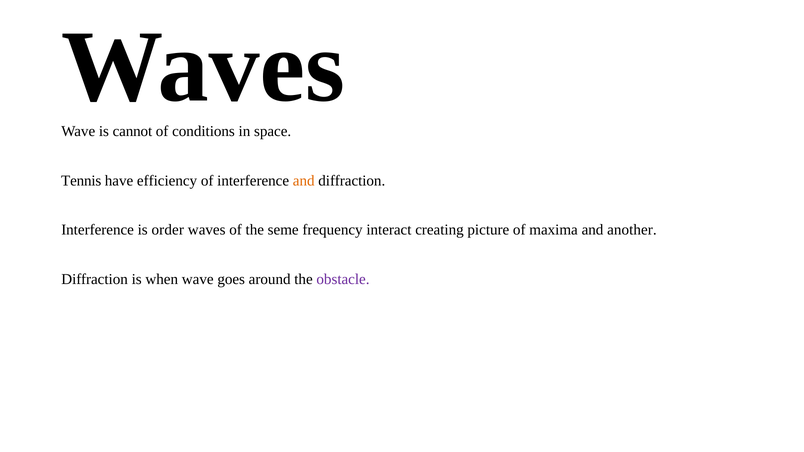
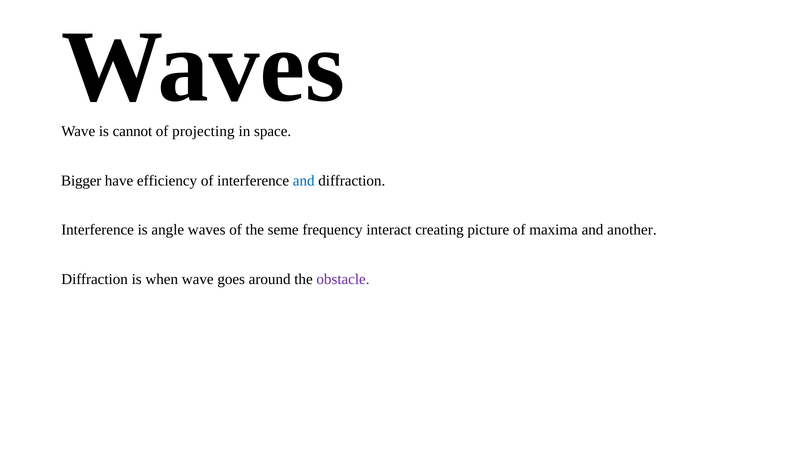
conditions: conditions -> projecting (203, 131)
Tennis: Tennis -> Bigger (81, 181)
and colour: orange -> blue (304, 181)
order: order -> angle (168, 230)
